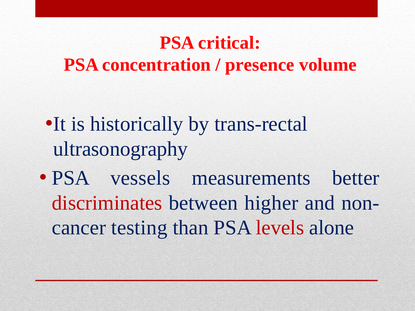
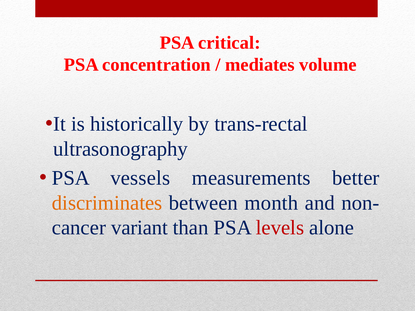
presence: presence -> mediates (260, 65)
discriminates colour: red -> orange (107, 203)
higher: higher -> month (271, 203)
testing: testing -> variant (139, 228)
